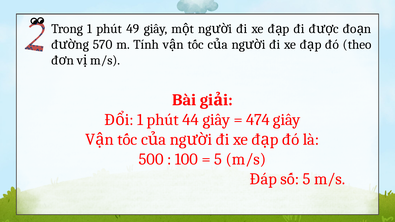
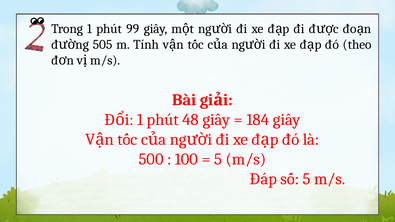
49: 49 -> 99 (133, 29)
570: 570 -> 505 (103, 45)
44: 44 -> 48 (191, 120)
474: 474 -> 184 (258, 120)
